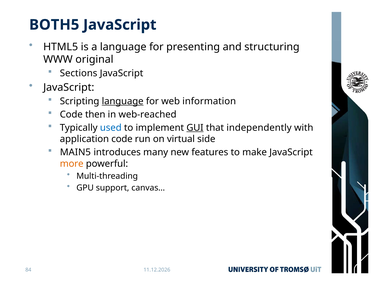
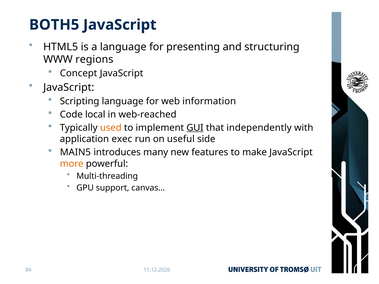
original: original -> regions (94, 59)
Sections: Sections -> Concept (79, 73)
language underline: present -> none (123, 101)
then: then -> local (95, 115)
used colour: blue -> orange (111, 128)
application code: code -> exec (122, 139)
virtual: virtual -> useful (181, 139)
